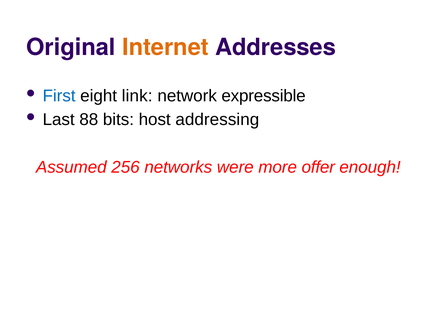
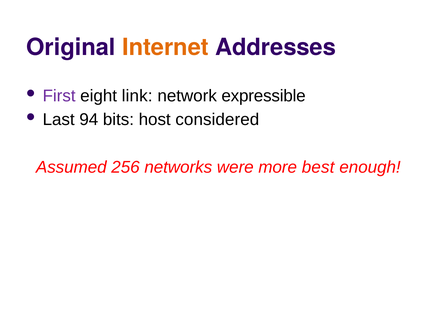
First colour: blue -> purple (59, 96)
88: 88 -> 94 (89, 120)
addressing: addressing -> considered (217, 120)
offer: offer -> best (318, 167)
